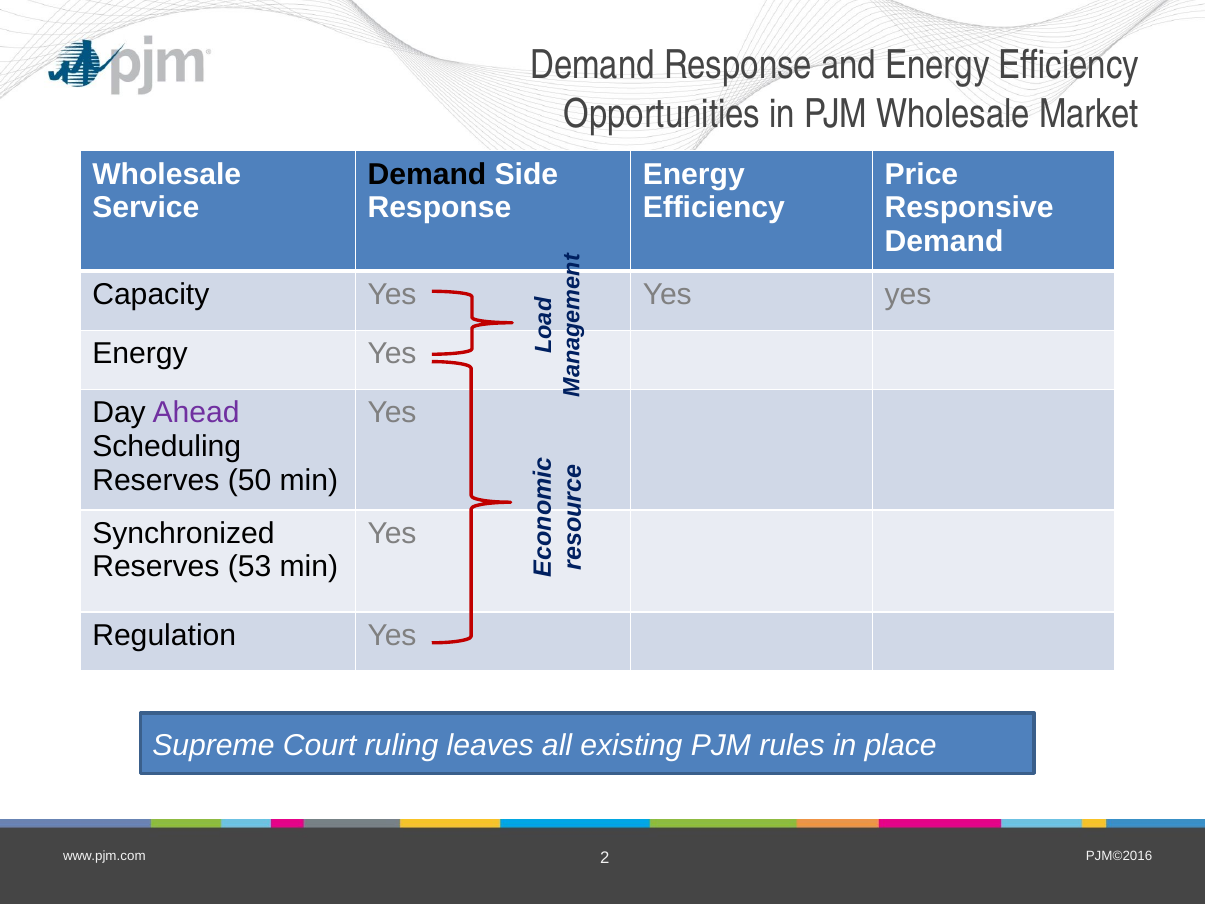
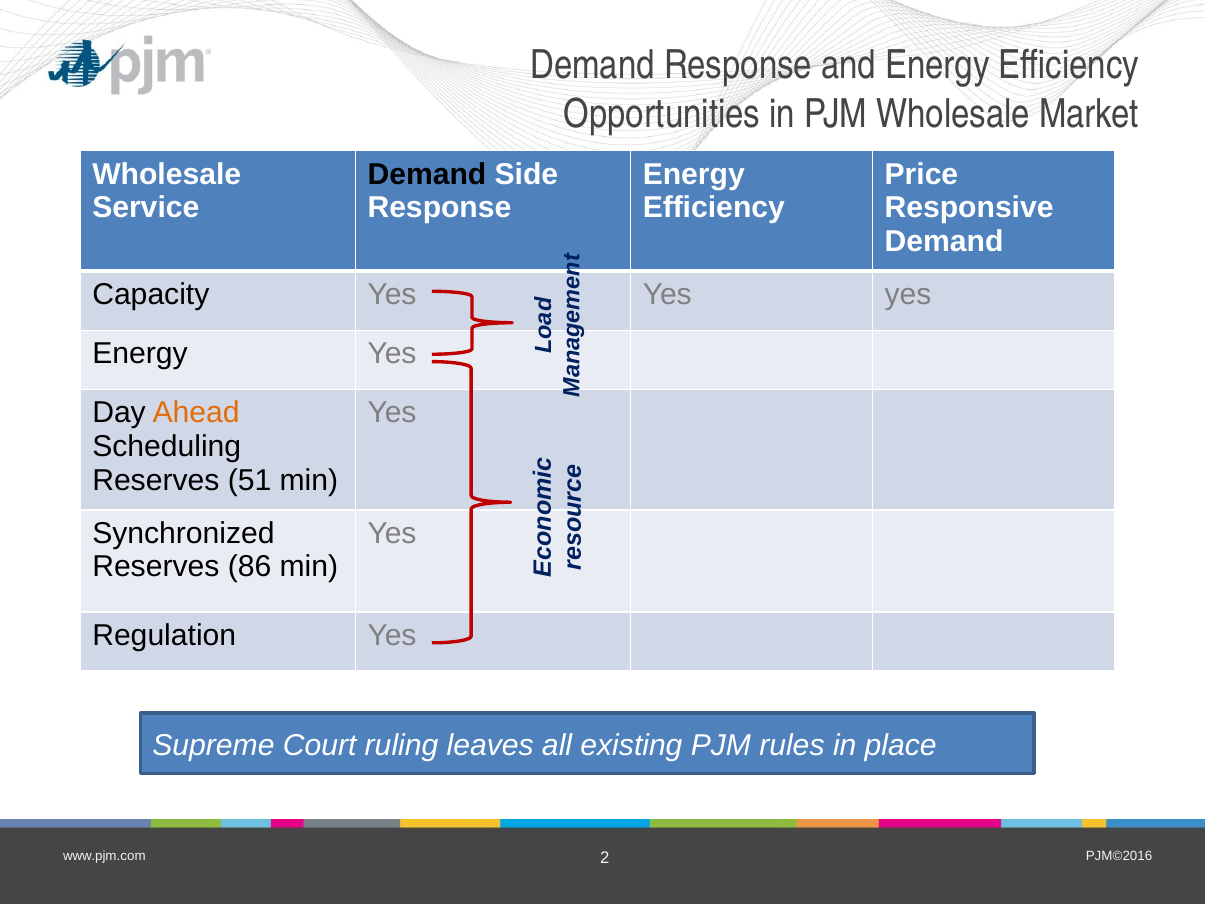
Ahead colour: purple -> orange (196, 413)
50: 50 -> 51 (250, 480)
53: 53 -> 86 (250, 567)
